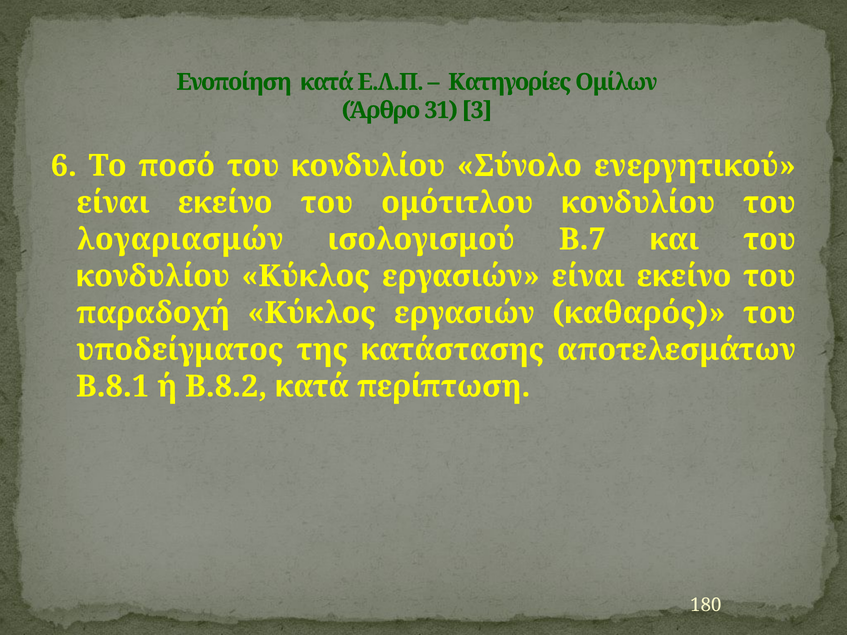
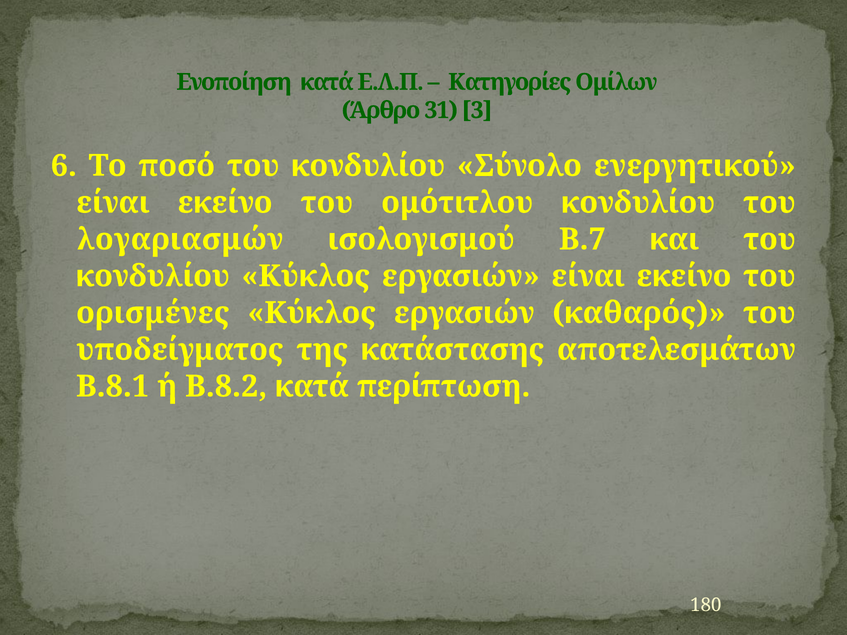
παραδοχή: παραδοχή -> ορισμένες (153, 313)
